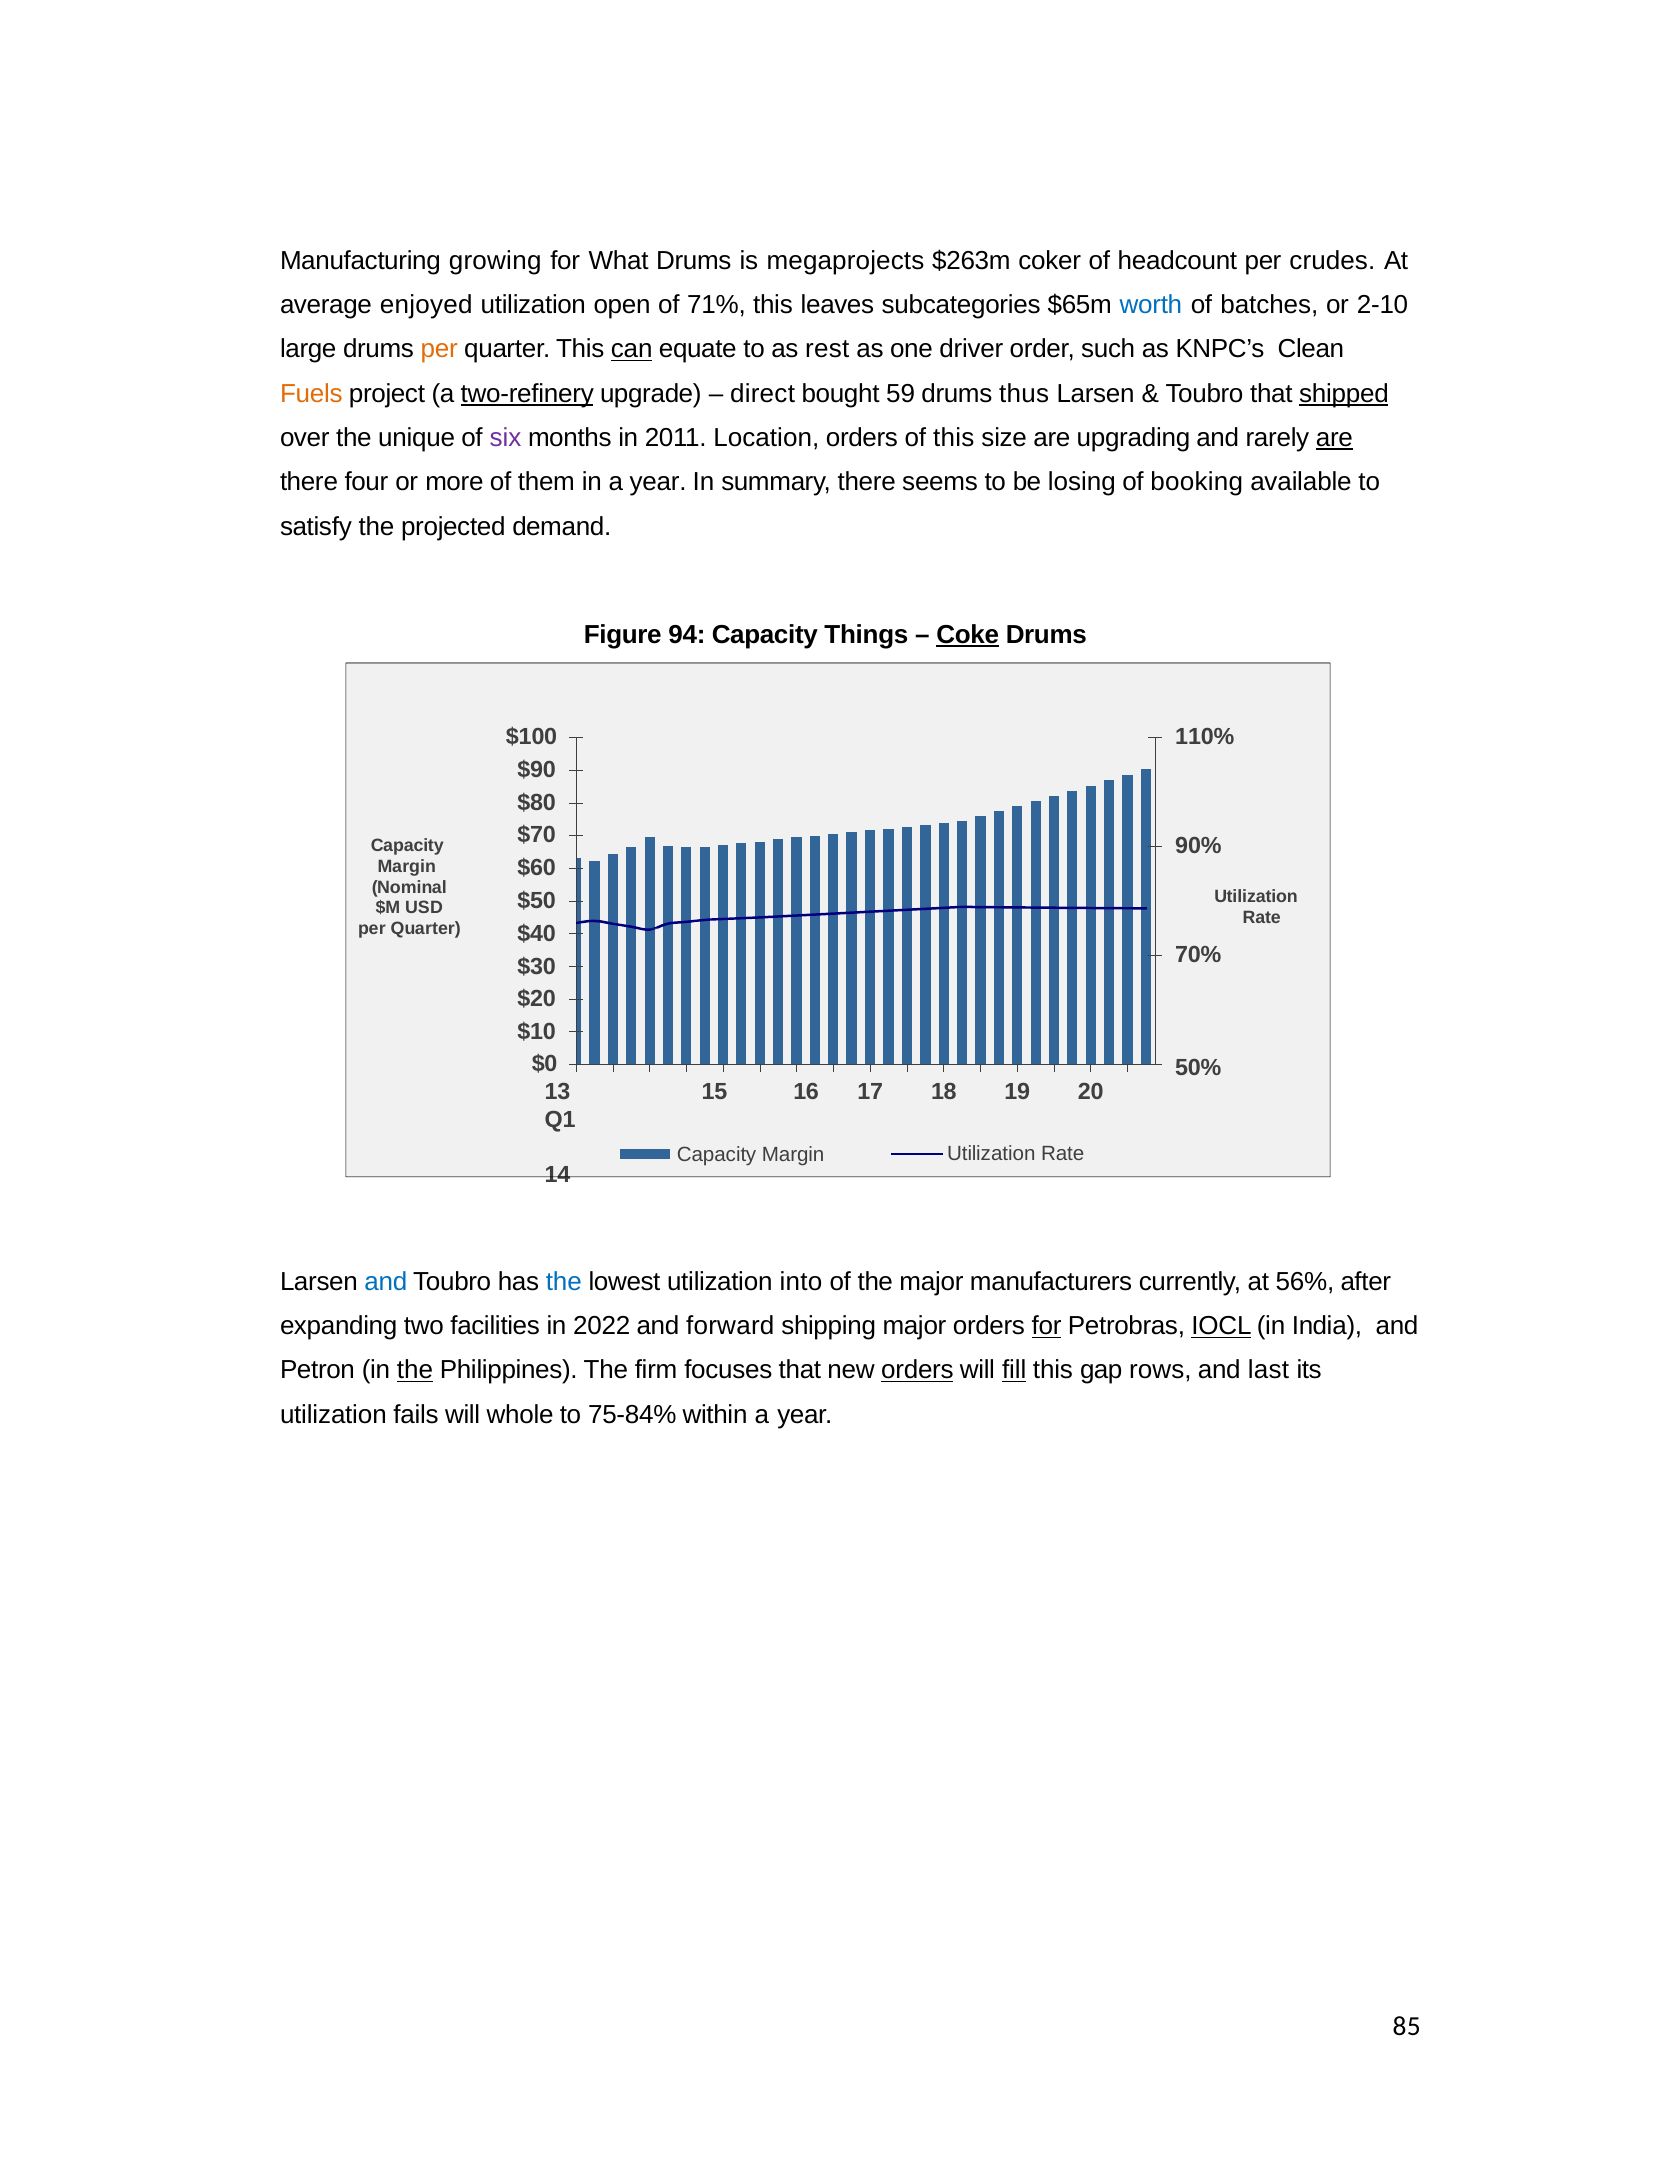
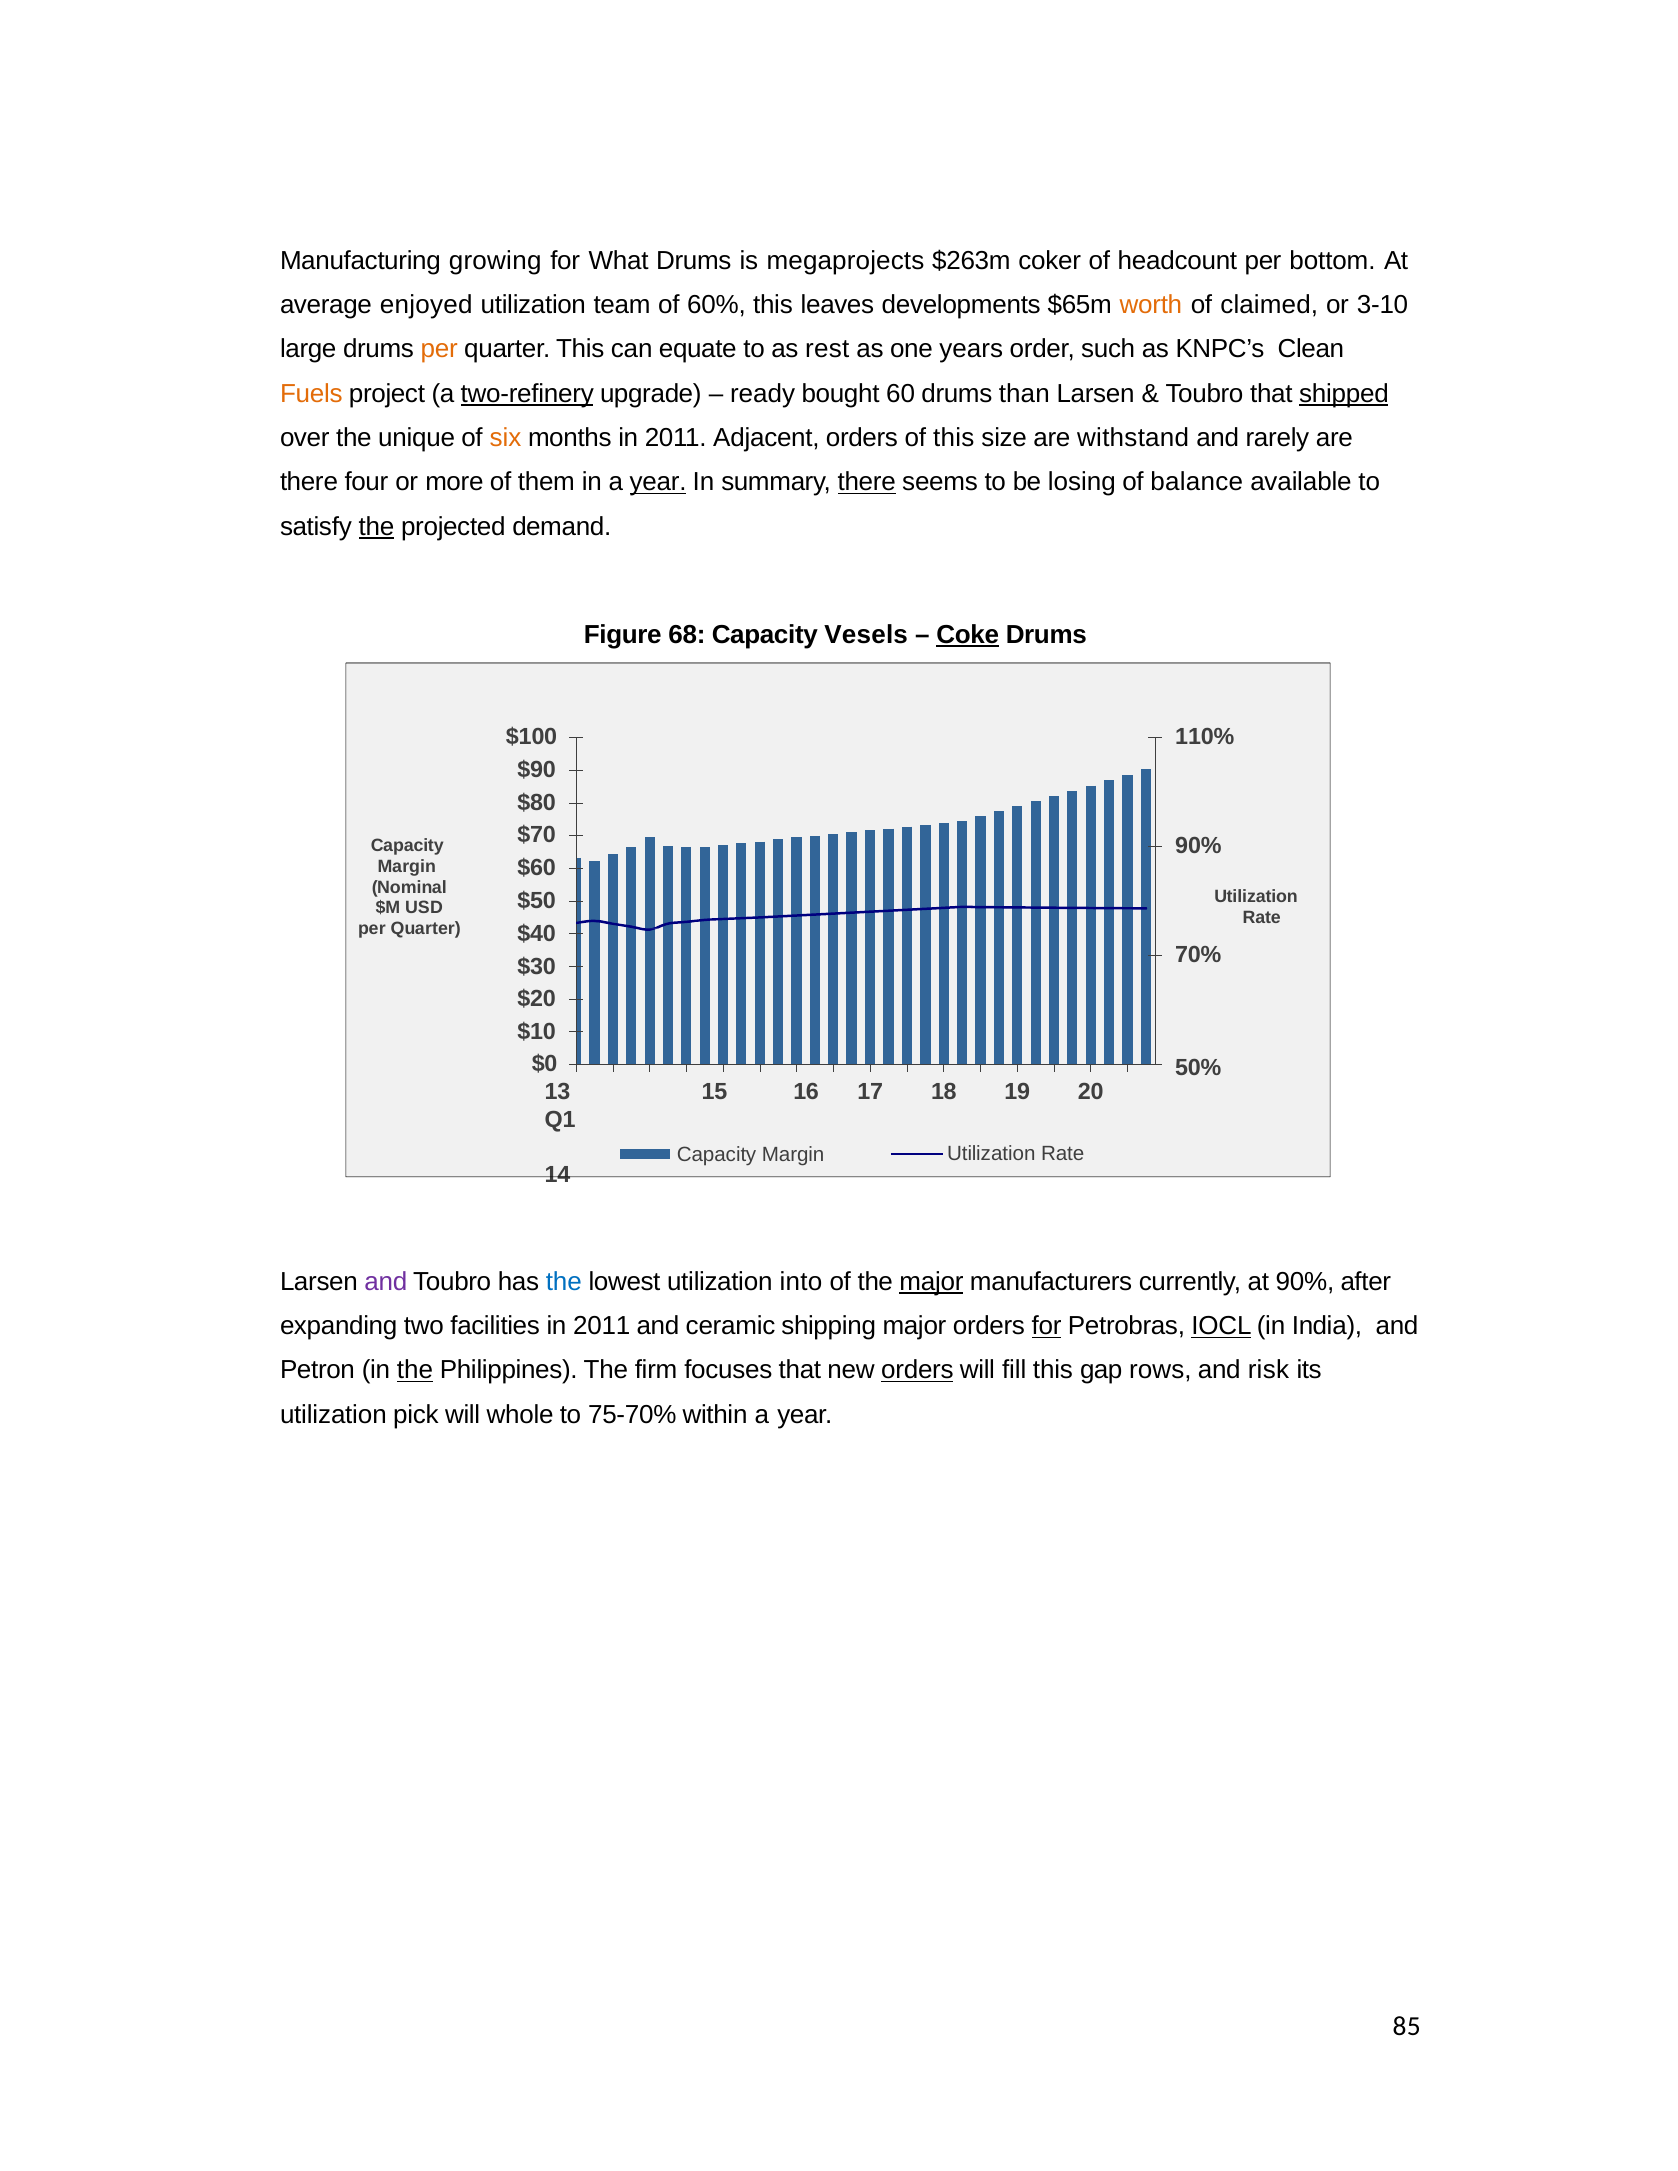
crudes: crudes -> bottom (1332, 261)
open: open -> team (622, 305)
71%: 71% -> 60% (716, 305)
subcategories: subcategories -> developments (961, 305)
worth colour: blue -> orange (1151, 305)
batches: batches -> claimed (1269, 305)
2-10: 2-10 -> 3-10 (1383, 305)
can underline: present -> none (632, 349)
driver: driver -> years (971, 349)
direct: direct -> ready (763, 394)
59: 59 -> 60 (901, 394)
thus: thus -> than (1024, 394)
six colour: purple -> orange (505, 438)
Location: Location -> Adjacent (766, 438)
upgrading: upgrading -> withstand (1133, 438)
are underline: present -> none (1334, 438)
year underline: none -> present (658, 482)
there underline: none -> present (867, 482)
booking: booking -> balance (1197, 482)
the underline: none -> present (376, 527)
94: 94 -> 68 (687, 635)
Things: Things -> Vesels (866, 635)
and colour: blue -> purple (386, 1282)
major underline: none -> present (932, 1282)
at 56%: 56% -> 90% (1305, 1282)
facilities in 2022: 2022 -> 2011 (602, 1326)
forward: forward -> ceramic (731, 1326)
fill underline: present -> none (1014, 1371)
last: last -> risk (1268, 1371)
fails: fails -> pick (416, 1415)
75-84%: 75-84% -> 75-70% (632, 1415)
